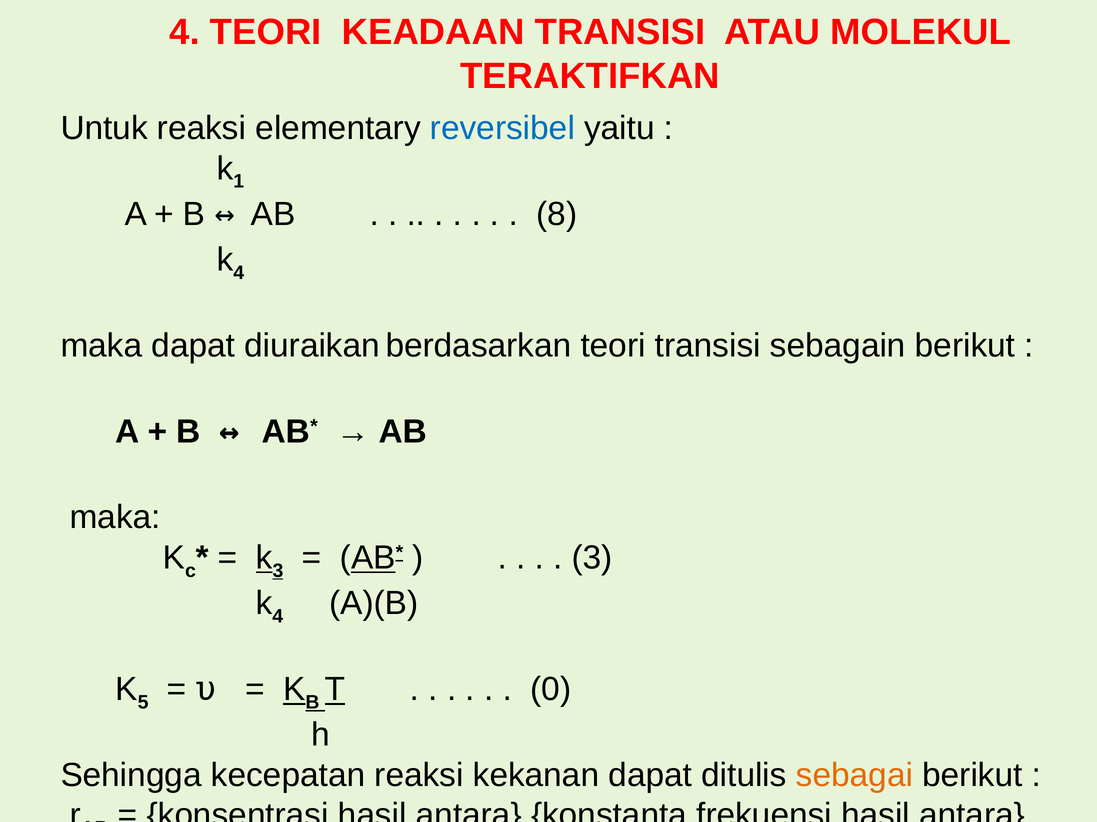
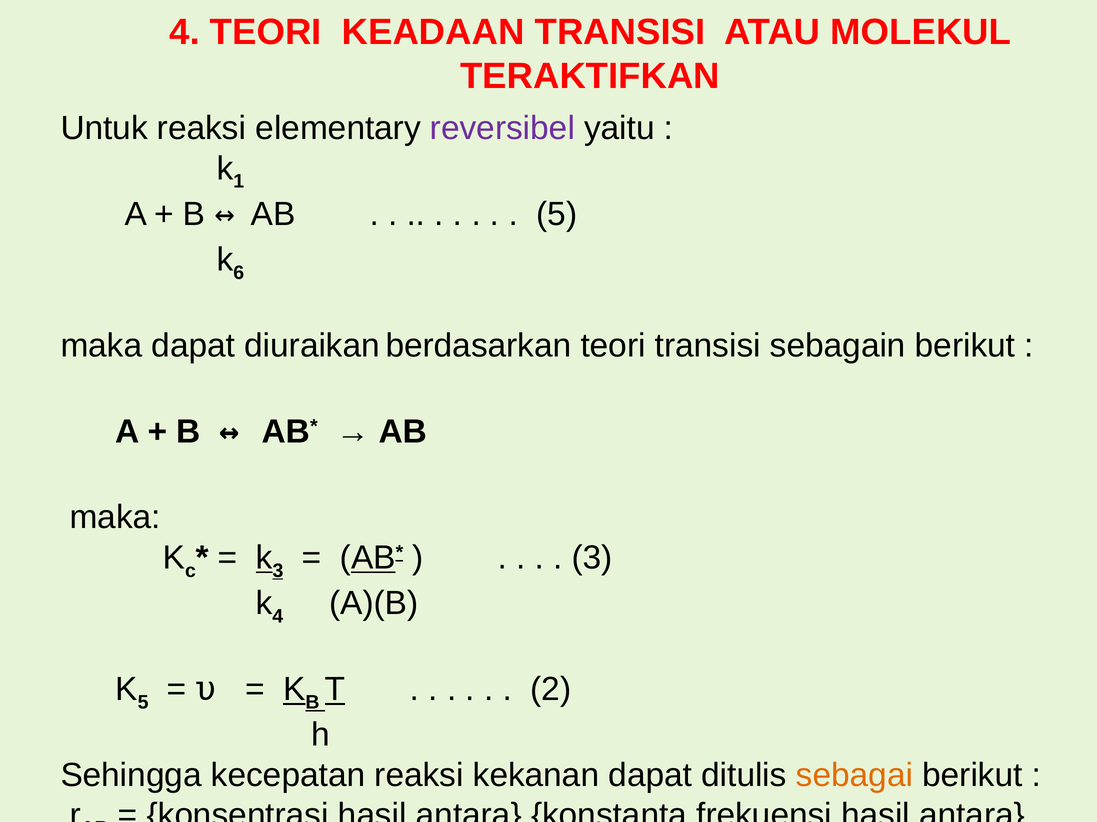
reversibel colour: blue -> purple (502, 128)
8: 8 -> 5 (557, 214)
4: 4 -> 6 (239, 273)
0: 0 -> 2 (551, 690)
